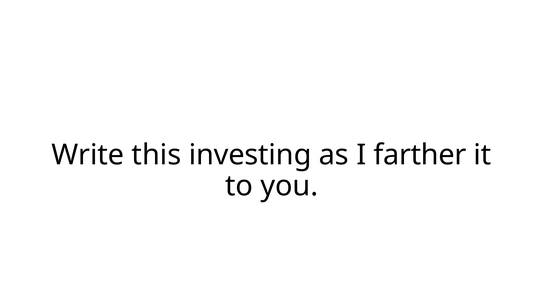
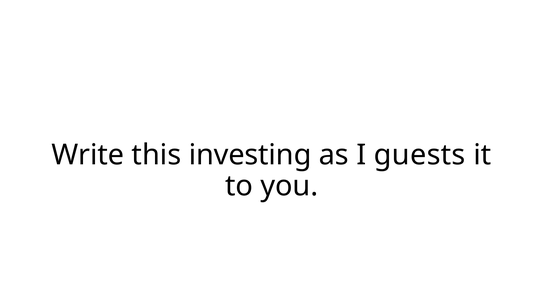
farther: farther -> guests (420, 155)
